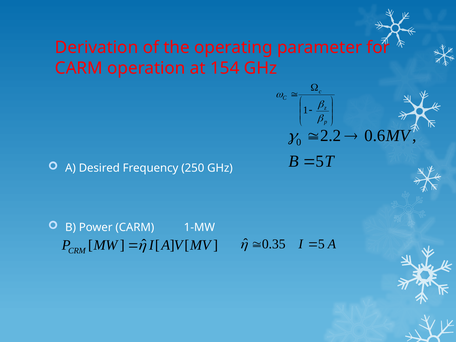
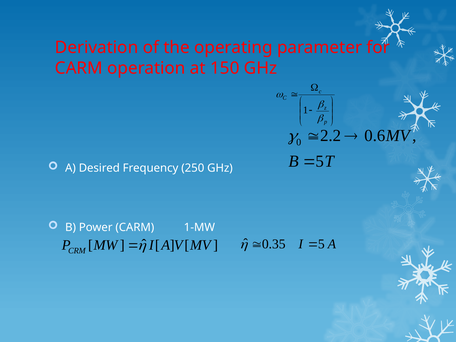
154: 154 -> 150 (225, 68)
